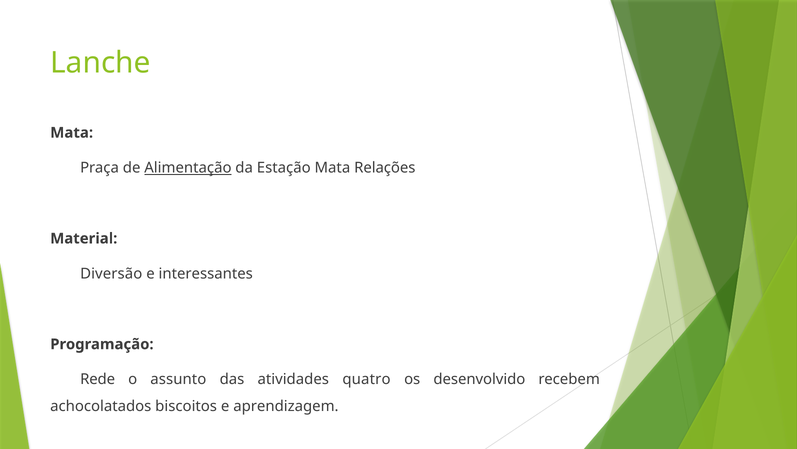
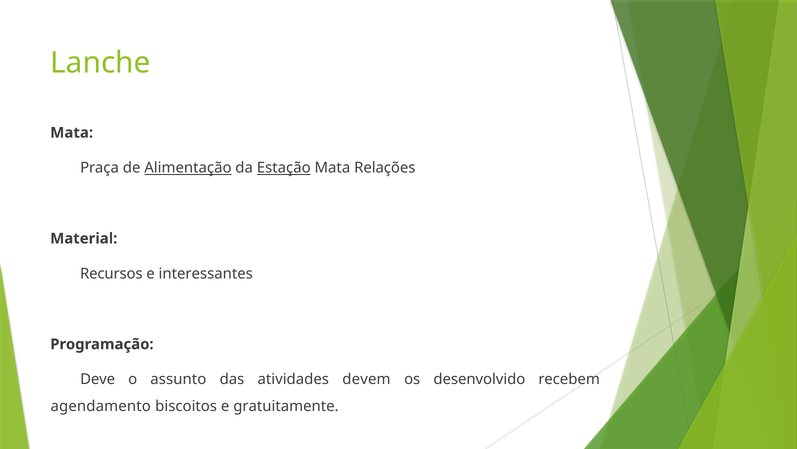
Estação underline: none -> present (284, 168)
Diversão: Diversão -> Recursos (111, 273)
Rede: Rede -> Deve (98, 379)
quatro: quatro -> devem (366, 379)
achocolatados: achocolatados -> agendamento (101, 406)
aprendizagem: aprendizagem -> gratuitamente (286, 406)
